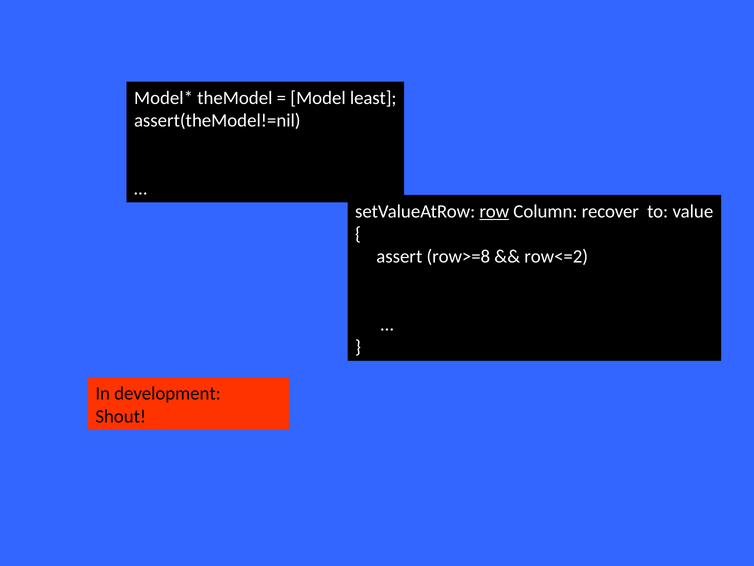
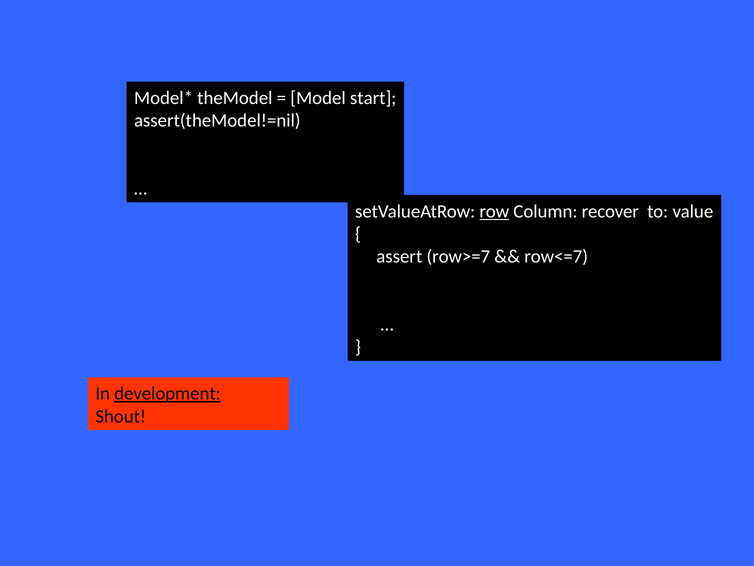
least: least -> start (373, 98)
row>=8: row>=8 -> row>=7 (458, 256)
row<=2: row<=2 -> row<=7 (556, 256)
development underline: none -> present (167, 393)
